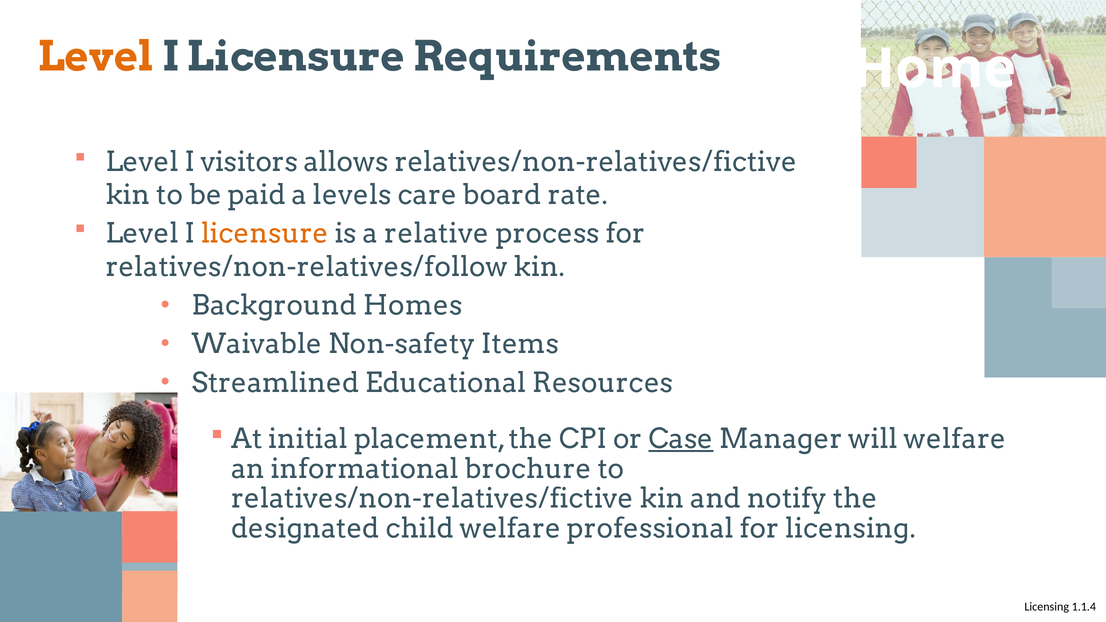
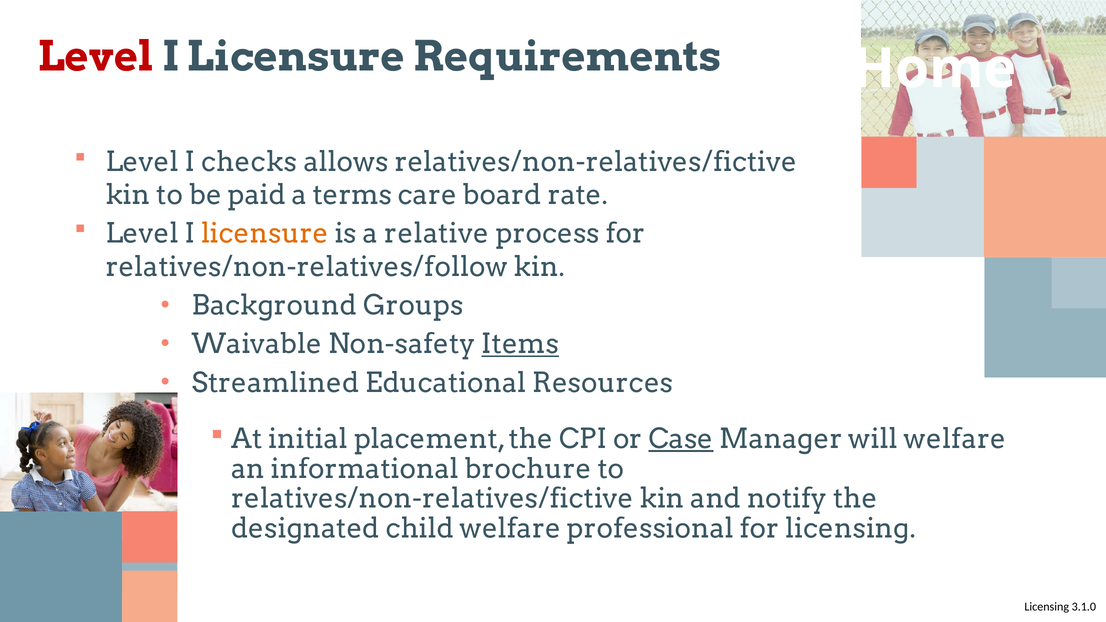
Level colour: orange -> red (96, 57)
visitors: visitors -> checks (249, 162)
levels: levels -> terms (353, 195)
Homes: Homes -> Groups (413, 306)
Items underline: none -> present (520, 344)
1.1.4: 1.1.4 -> 3.1.0 (1084, 607)
